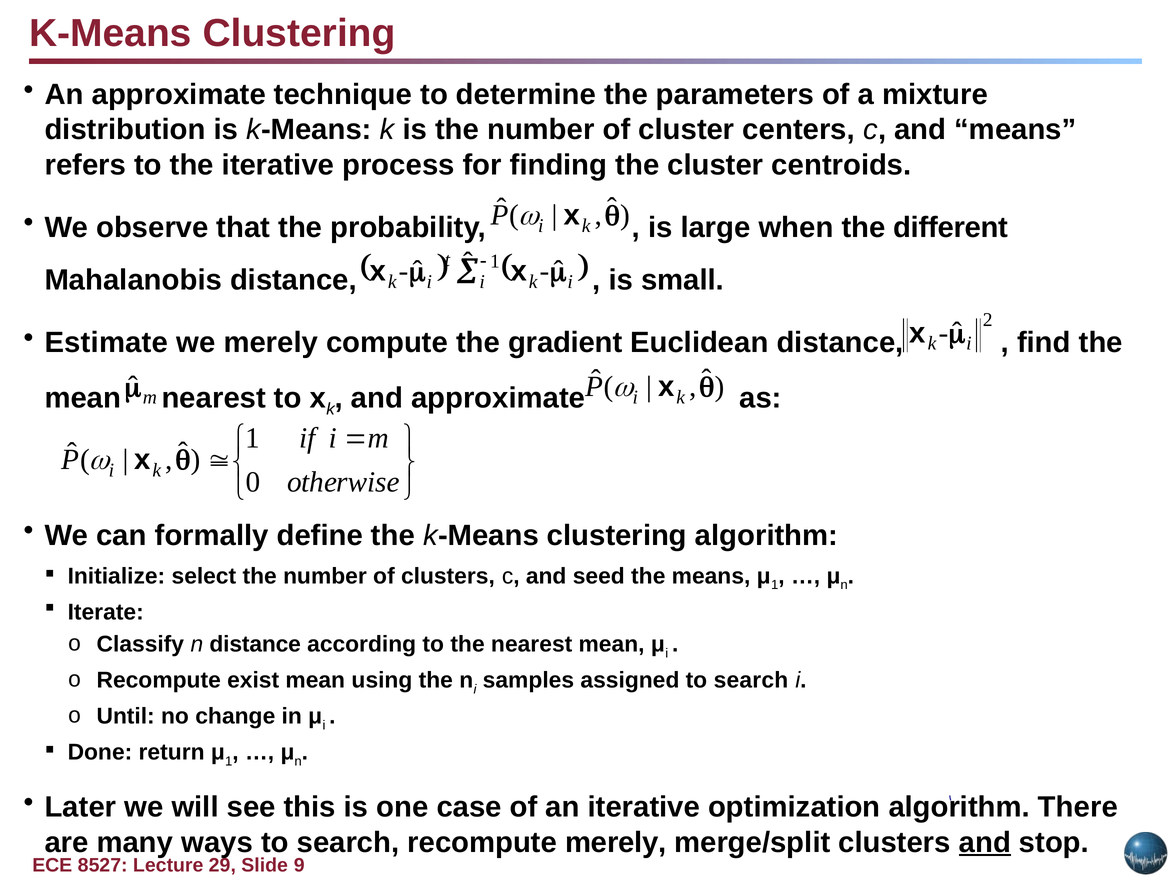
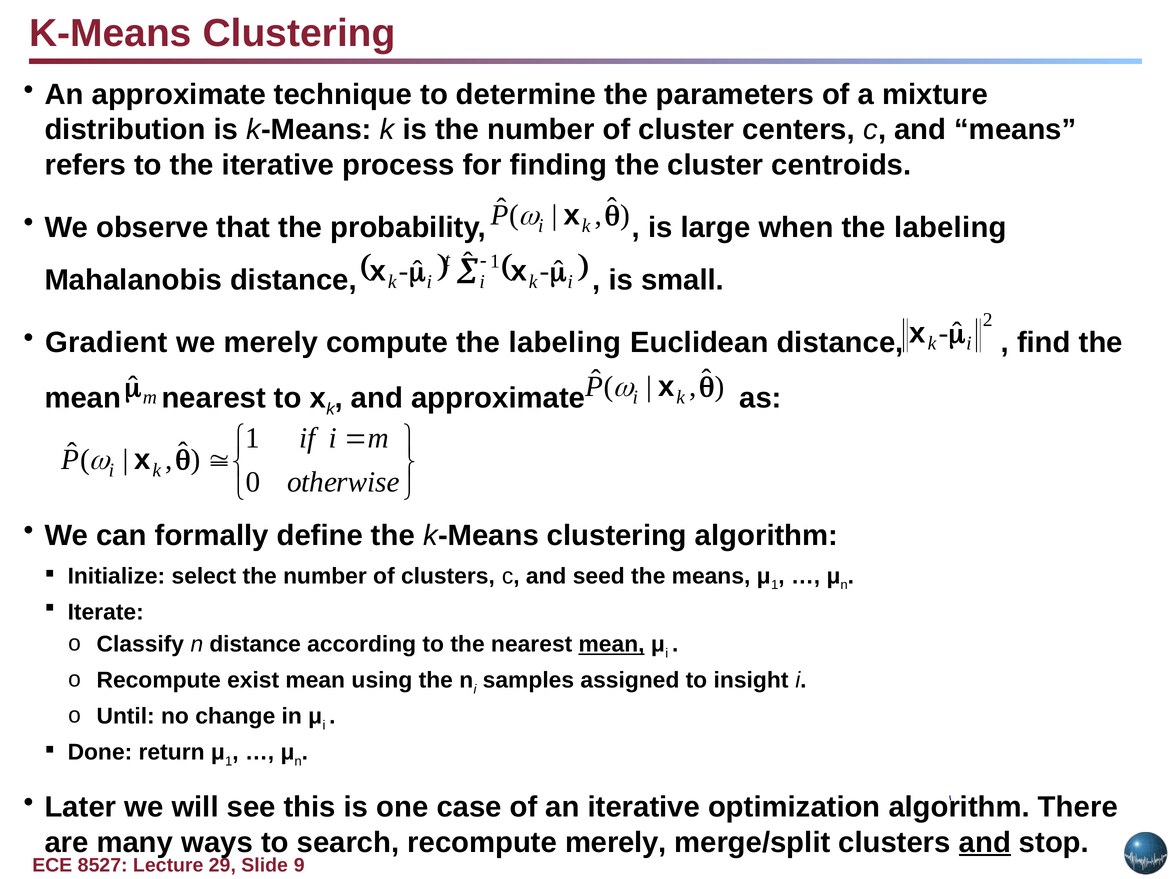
when the different: different -> labeling (950, 227)
Estimate: Estimate -> Gradient (106, 343)
compute the gradient: gradient -> labeling (565, 343)
mean underline: none -> present (612, 644)
assigned to search: search -> insight (751, 680)
